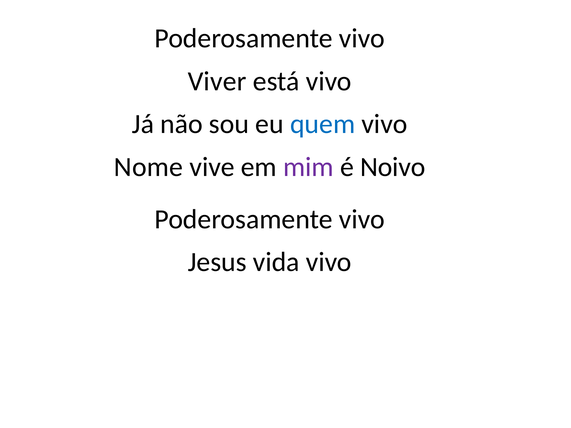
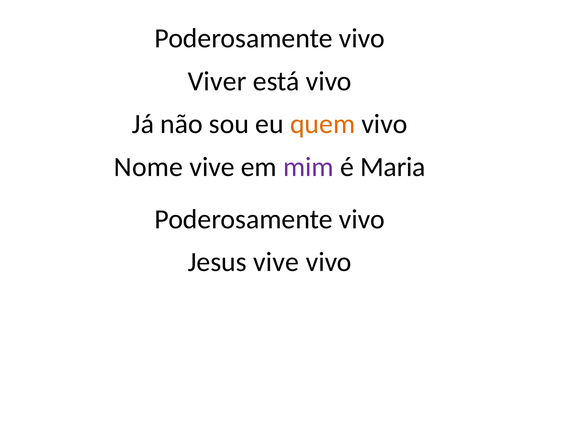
quem colour: blue -> orange (323, 124)
Noivo: Noivo -> Maria (393, 167)
Jesus vida: vida -> vive (276, 262)
